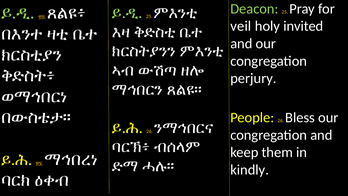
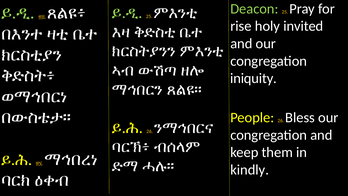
veil: veil -> rise (241, 26)
perjury: perjury -> iniquity (253, 78)
